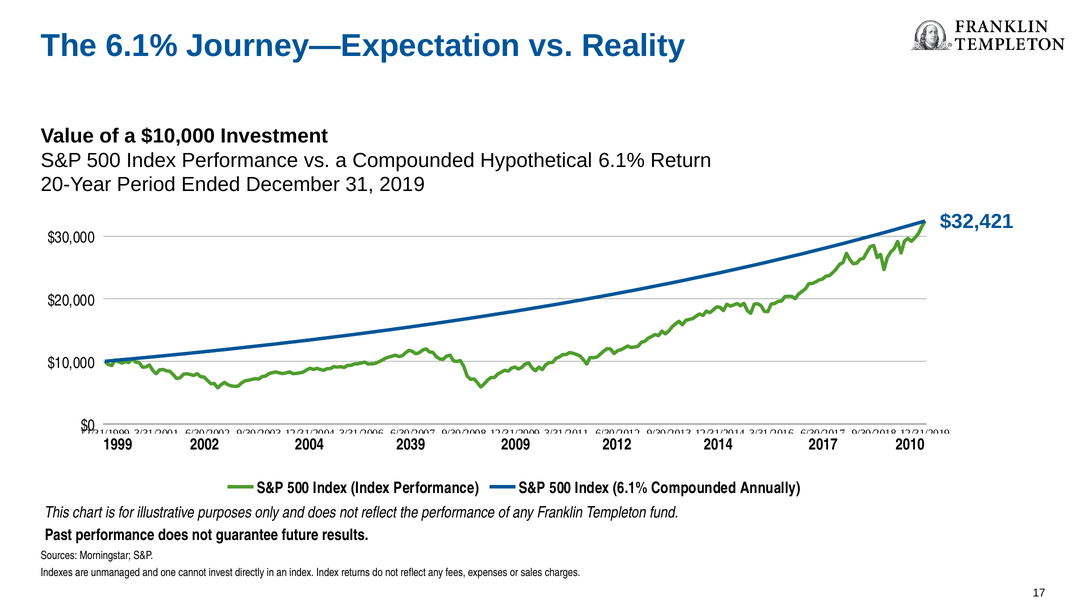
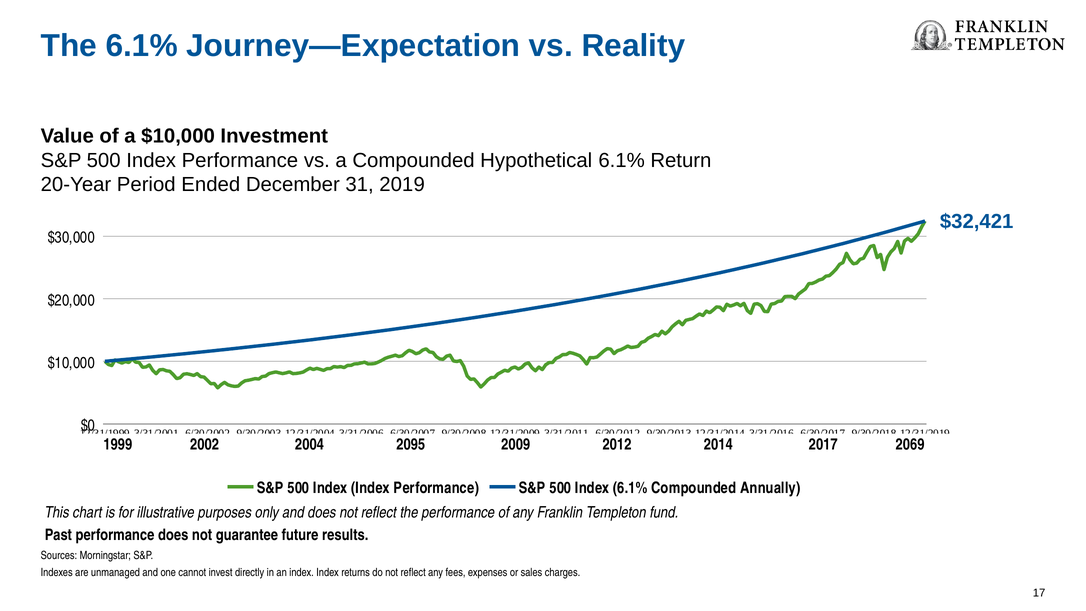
2039: 2039 -> 2095 (411, 444)
2010: 2010 -> 2069 (910, 444)
